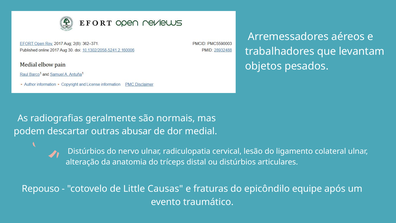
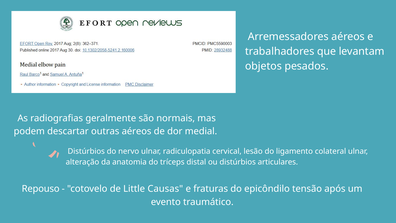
outras abusar: abusar -> aéreos (137, 131)
equipe: equipe -> tensão (307, 189)
